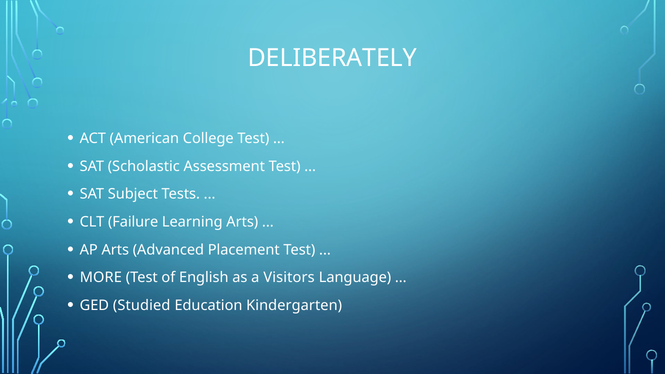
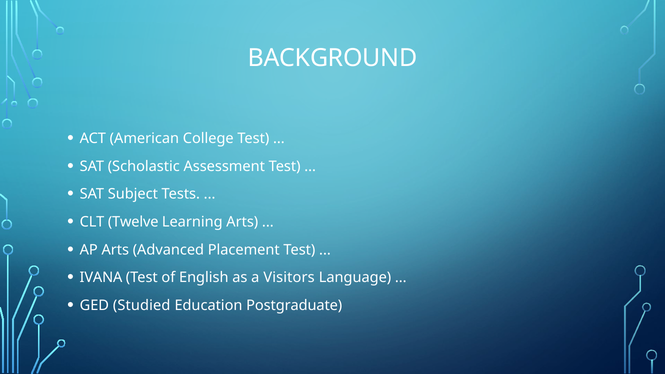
DELIBERATELY: DELIBERATELY -> BACKGROUND (332, 58)
Failure: Failure -> Twelve (133, 222)
MORE: MORE -> IVANA (101, 278)
Kindergarten: Kindergarten -> Postgraduate (294, 306)
